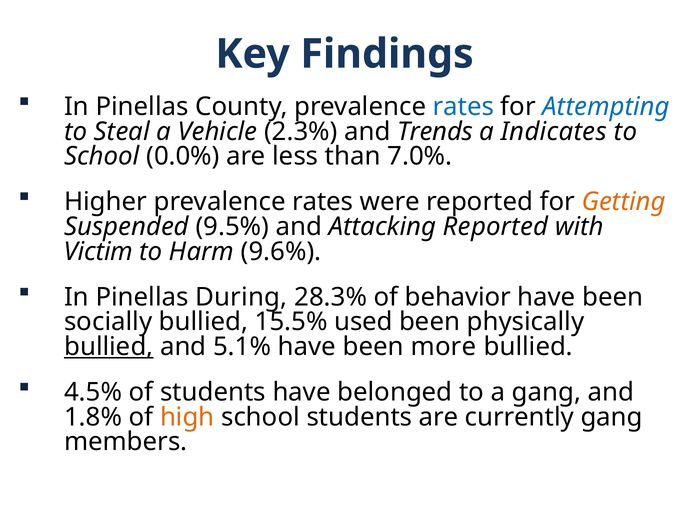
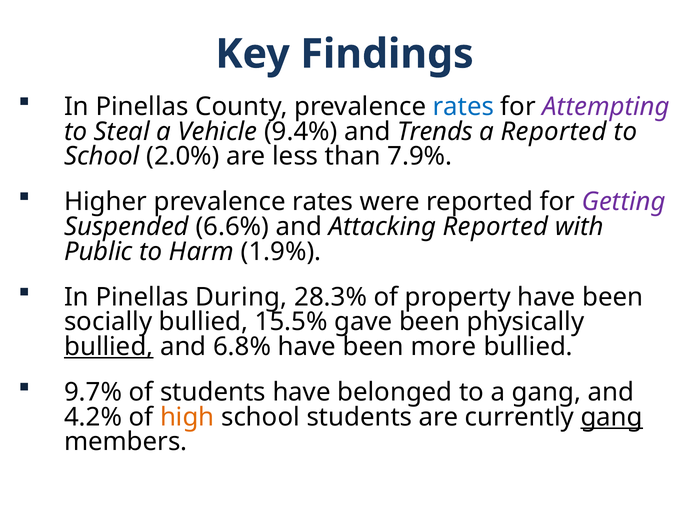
Attempting colour: blue -> purple (606, 107)
2.3%: 2.3% -> 9.4% (301, 131)
a Indicates: Indicates -> Reported (554, 131)
0.0%: 0.0% -> 2.0% (183, 156)
7.0%: 7.0% -> 7.9% (420, 156)
Getting colour: orange -> purple (624, 202)
9.5%: 9.5% -> 6.6% (232, 227)
Victim: Victim -> Public (98, 251)
9.6%: 9.6% -> 1.9% (281, 251)
behavior: behavior -> property (458, 297)
used: used -> gave (363, 322)
5.1%: 5.1% -> 6.8% (242, 347)
4.5%: 4.5% -> 9.7% (93, 392)
1.8%: 1.8% -> 4.2% (93, 417)
gang underline: none -> present (612, 417)
